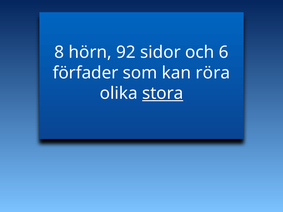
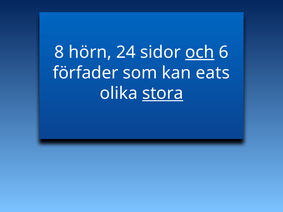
92: 92 -> 24 (126, 52)
och underline: none -> present (200, 52)
röra: röra -> eats (213, 73)
